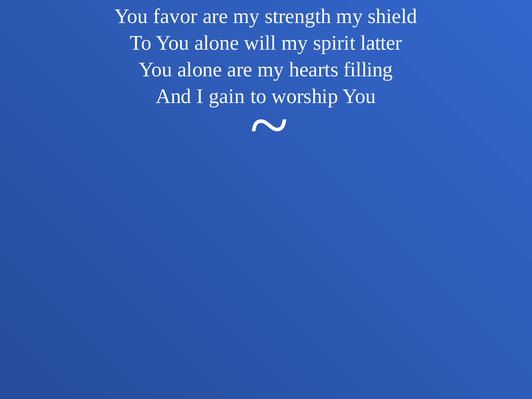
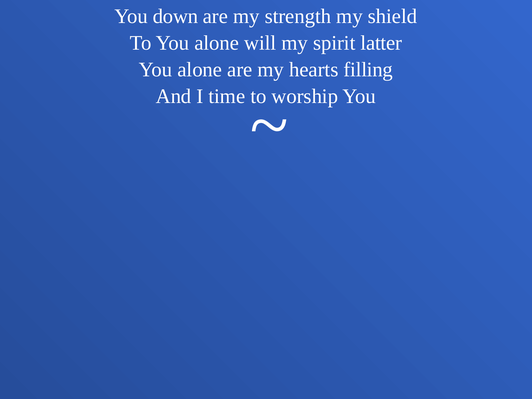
favor: favor -> down (175, 16)
gain: gain -> time (227, 96)
